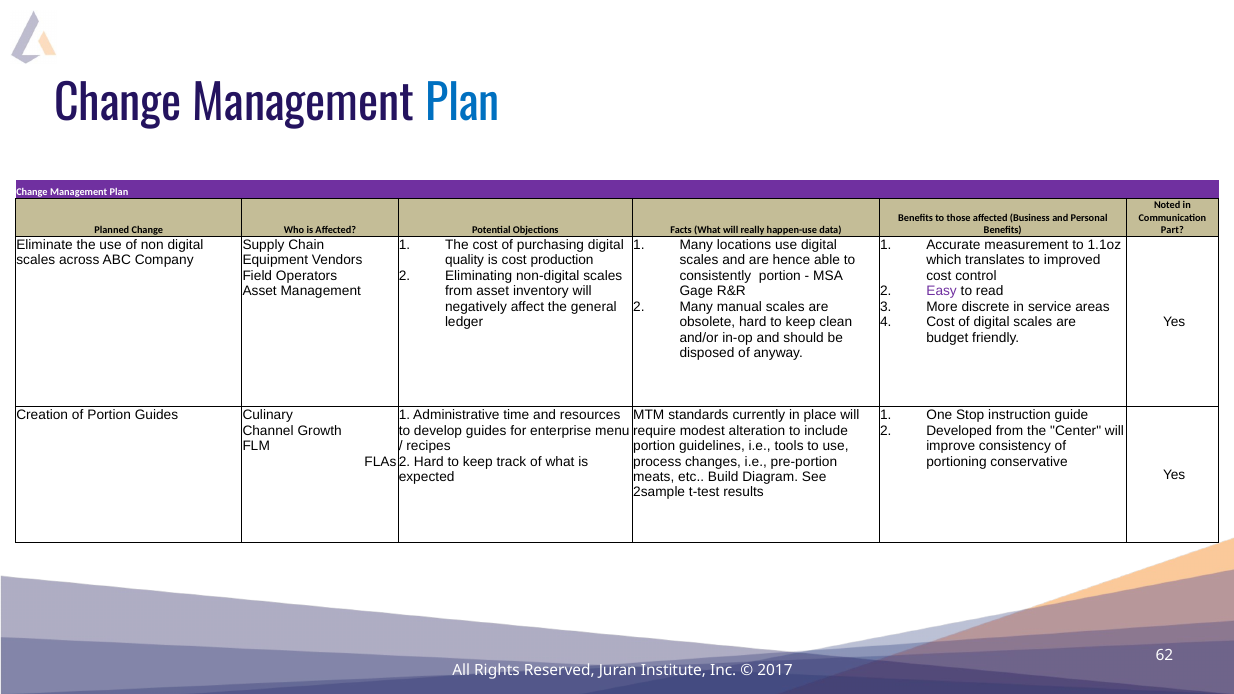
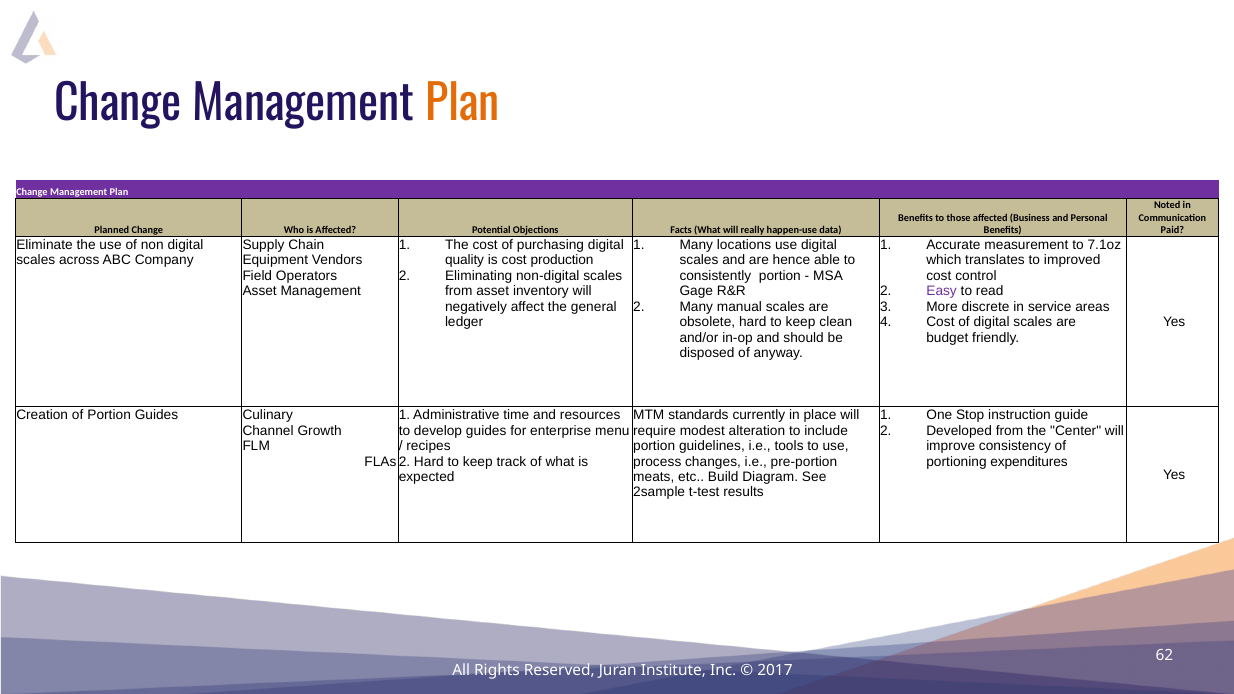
Plan colour: blue -> orange (463, 105)
Part: Part -> Paid (1172, 230)
1.1oz: 1.1oz -> 7.1oz (1104, 245)
conservative: conservative -> expenditures (1029, 462)
